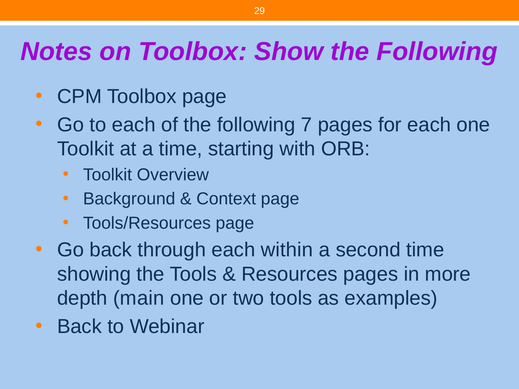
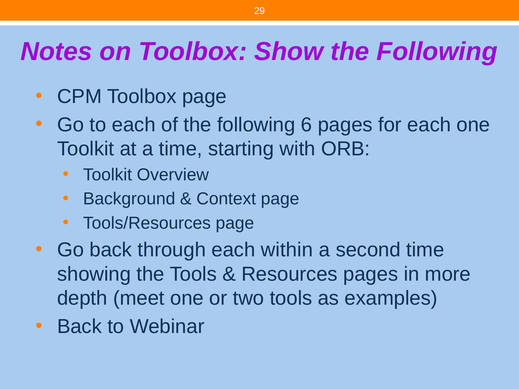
7: 7 -> 6 (307, 125)
main: main -> meet (139, 298)
